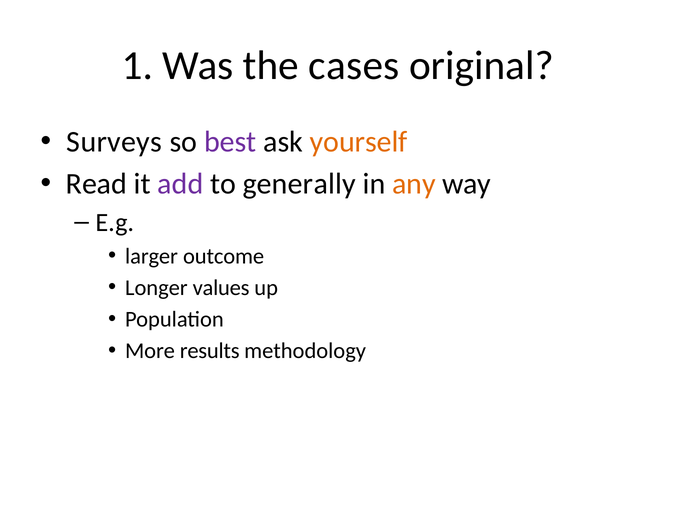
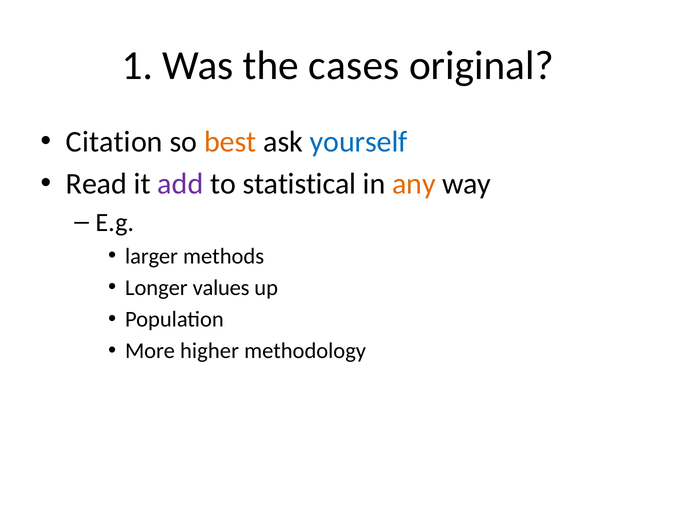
Surveys: Surveys -> Citation (114, 142)
best colour: purple -> orange (230, 142)
yourself colour: orange -> blue (359, 142)
generally: generally -> statistical (299, 184)
outcome: outcome -> methods (224, 256)
results: results -> higher (210, 351)
